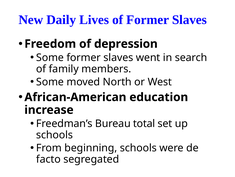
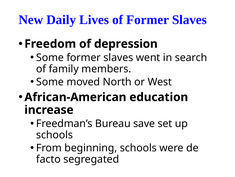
total: total -> save (144, 123)
